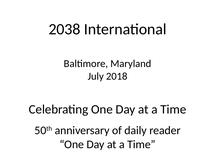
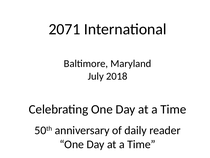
2038: 2038 -> 2071 (64, 29)
